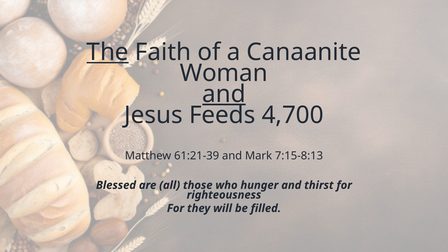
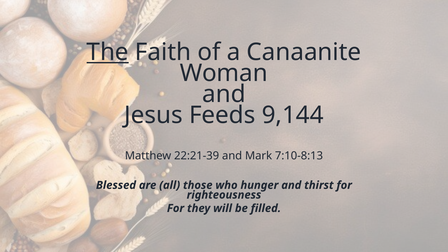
and underline: present -> none (224, 94)
4,700: 4,700 -> 9,144 (293, 115)
61:21-39: 61:21-39 -> 22:21-39 (197, 156)
7:15-8:13: 7:15-8:13 -> 7:10-8:13 (299, 156)
